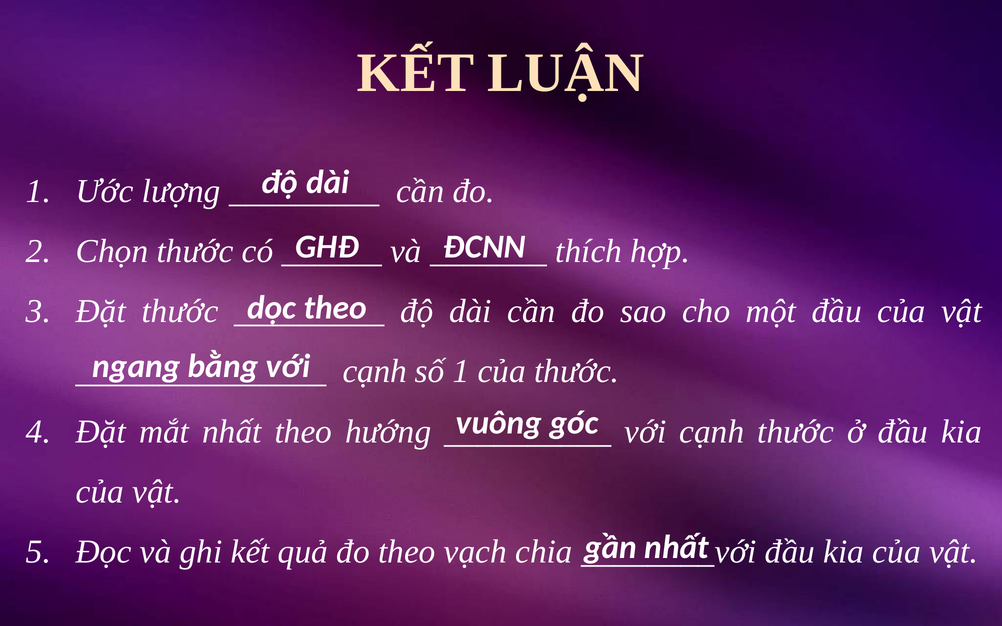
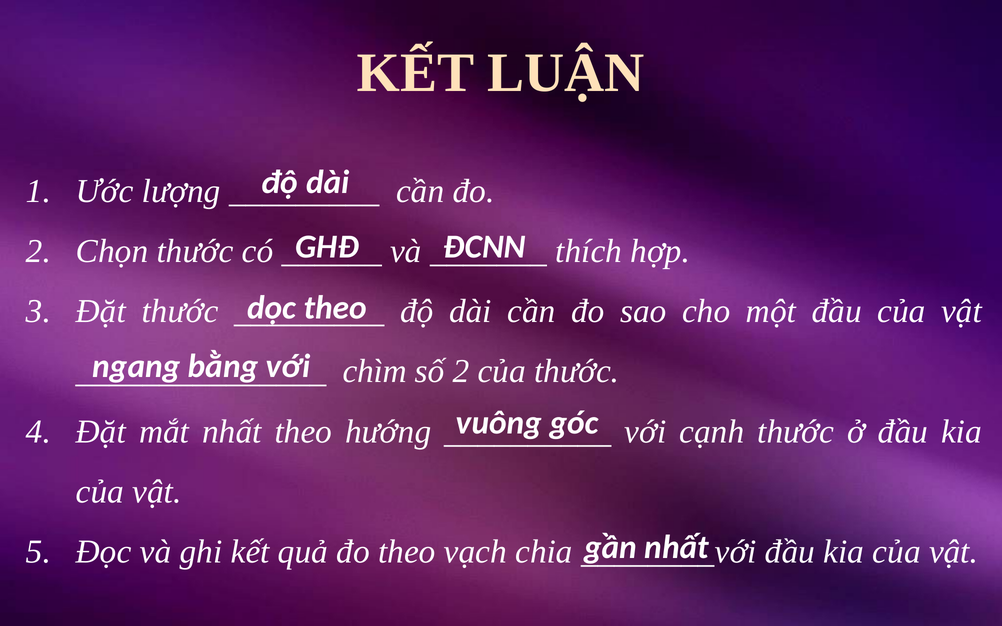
cạnh: cạnh -> chìm (375, 372)
số 1: 1 -> 2 (461, 372)
